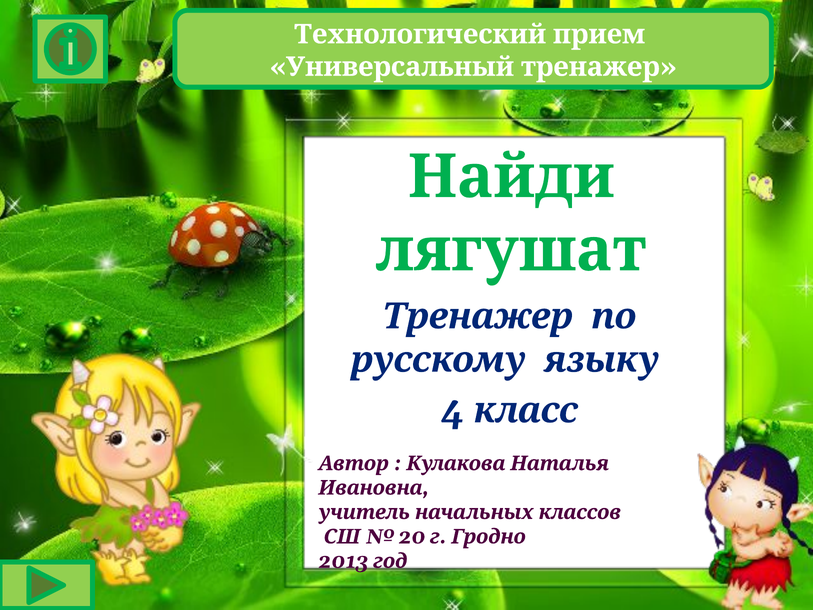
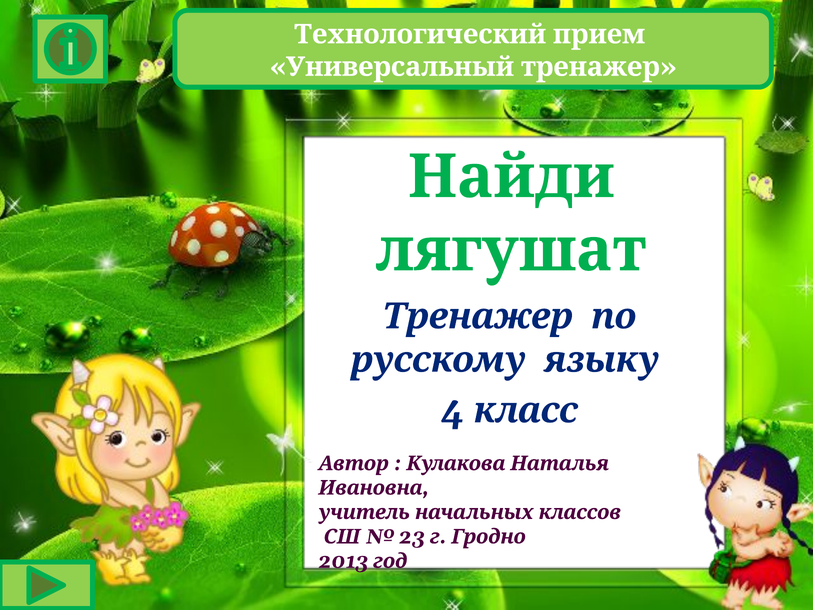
20: 20 -> 23 (412, 536)
